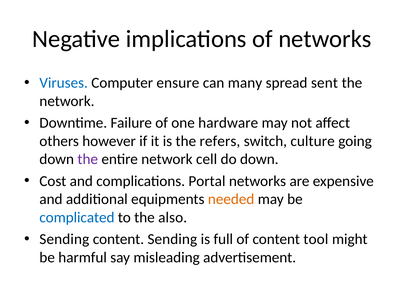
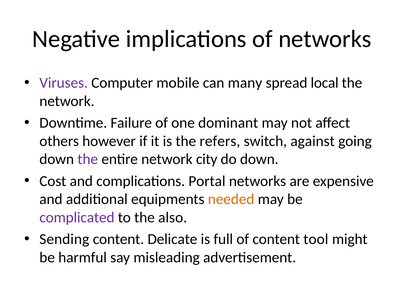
Viruses colour: blue -> purple (64, 83)
ensure: ensure -> mobile (178, 83)
sent: sent -> local (325, 83)
hardware: hardware -> dominant (228, 123)
culture: culture -> against (313, 141)
cell: cell -> city (207, 159)
complicated colour: blue -> purple (77, 217)
content Sending: Sending -> Delicate (172, 239)
